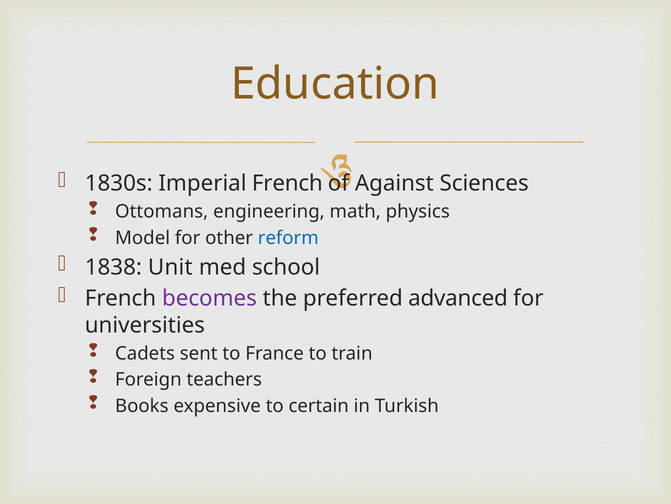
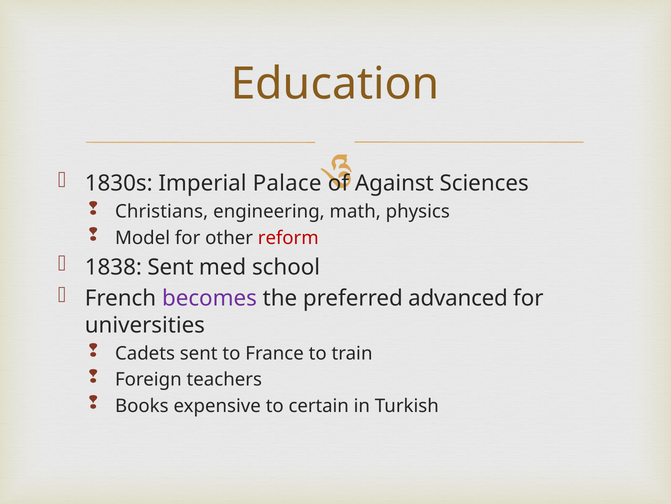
Imperial French: French -> Palace (287, 183)
Ottomans: Ottomans -> Christians (162, 211)
reform colour: blue -> red (288, 237)
1838 Unit: Unit -> Sent (171, 267)
